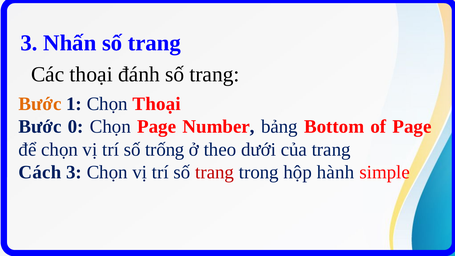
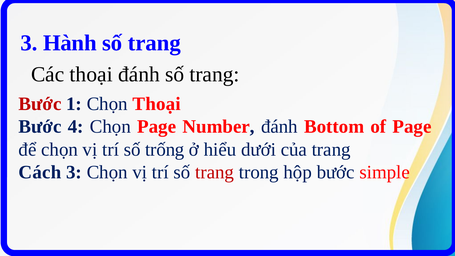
Nhấn: Nhấn -> Hành (70, 43)
Bước colour: orange -> red (40, 104)
0: 0 -> 4 (76, 127)
Number bảng: bảng -> đánh (279, 127)
theo: theo -> hiểu (220, 149)
hộp hành: hành -> bước (336, 172)
